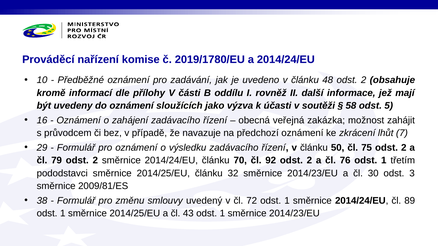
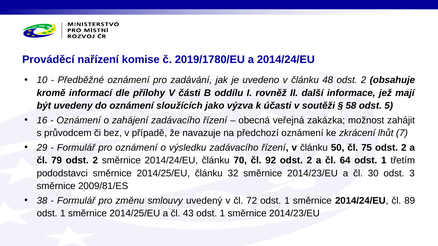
76: 76 -> 64 (345, 161)
